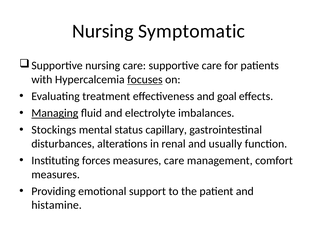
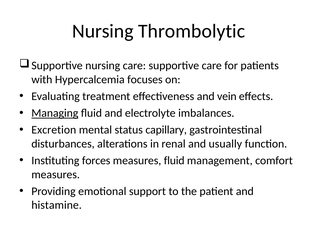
Symptomatic: Symptomatic -> Thrombolytic (192, 31)
focuses underline: present -> none (145, 80)
goal: goal -> vein (227, 97)
Stockings: Stockings -> Excretion (54, 130)
measures care: care -> fluid (174, 161)
